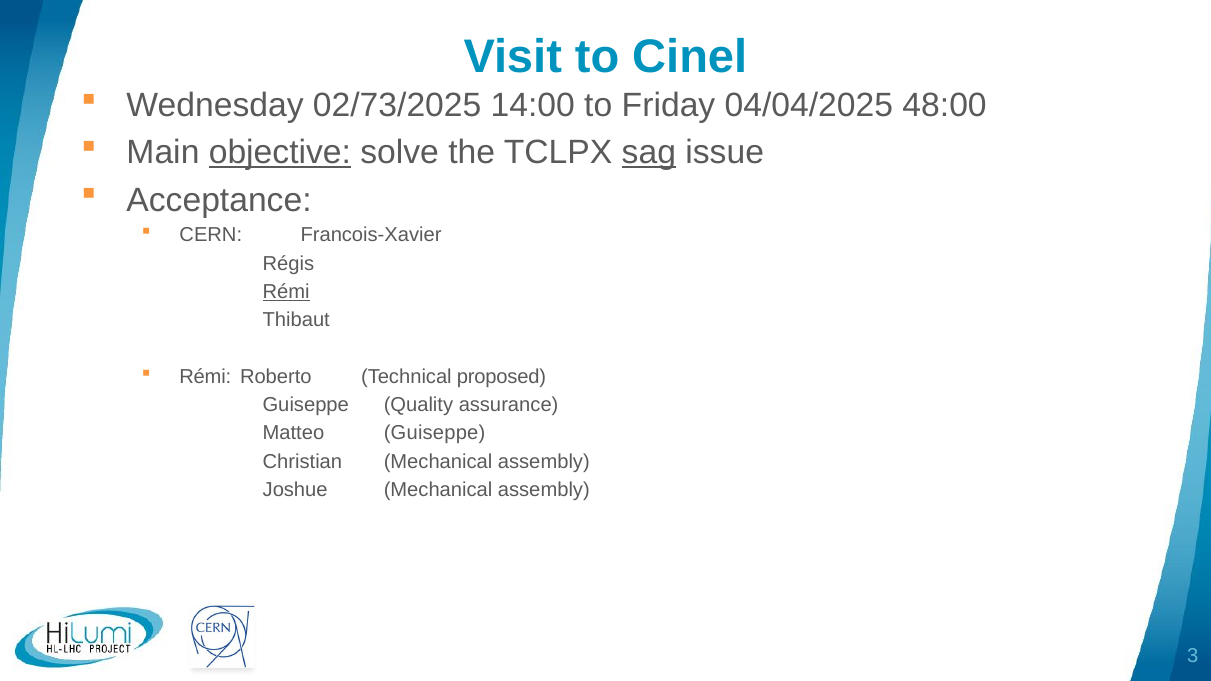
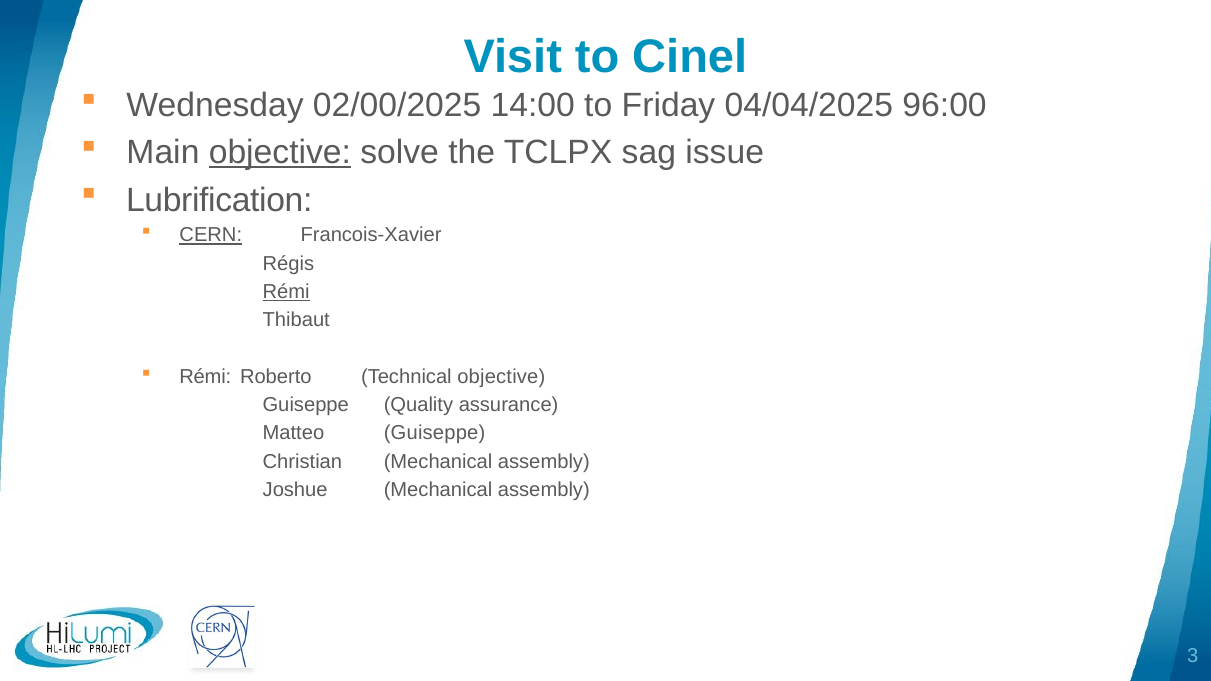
02/73/2025: 02/73/2025 -> 02/00/2025 (397, 106)
48:00: 48:00 -> 96:00 (945, 106)
sag underline: present -> none (649, 153)
Acceptance: Acceptance -> Lubrification (219, 200)
CERN underline: none -> present (211, 235)
Technical proposed: proposed -> objective (501, 377)
